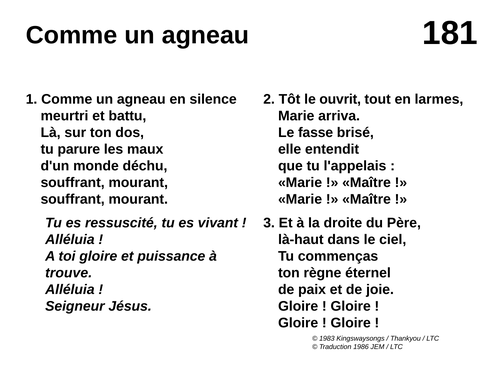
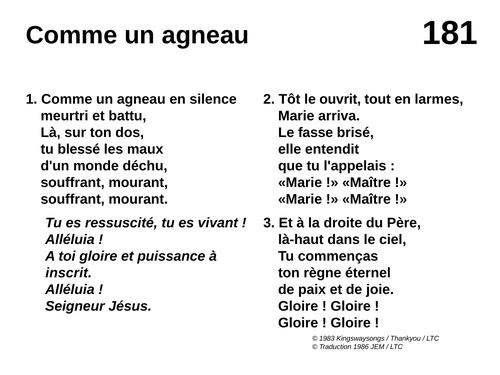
parure: parure -> blessé (79, 149)
trouve: trouve -> inscrit (69, 273)
